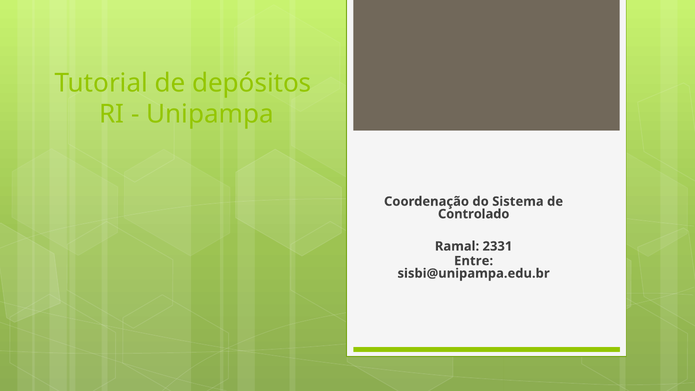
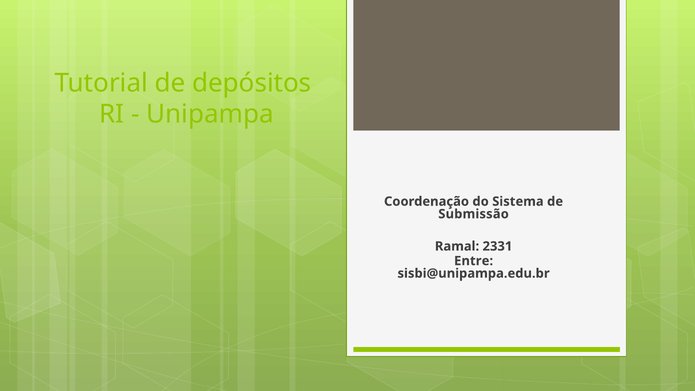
Controlado: Controlado -> Submissão (474, 214)
